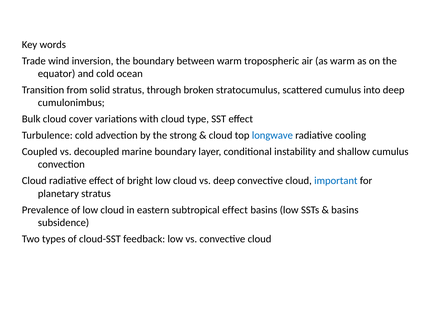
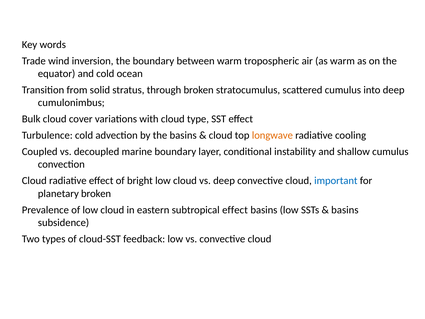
the strong: strong -> basins (183, 135)
longwave colour: blue -> orange (272, 135)
planetary stratus: stratus -> broken (96, 193)
